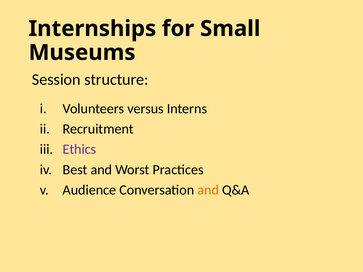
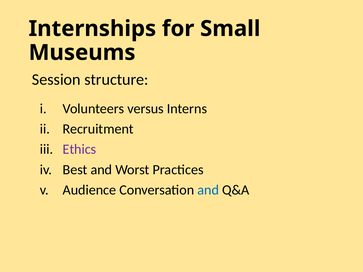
and colour: orange -> blue (208, 190)
